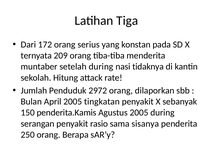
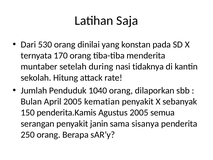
Tiga: Tiga -> Saja (127, 21)
172: 172 -> 530 (45, 44)
serius: serius -> dinilai (89, 44)
209: 209 -> 170 (61, 55)
2972: 2972 -> 1040 (98, 90)
tingkatan: tingkatan -> kematian (102, 101)
2005 during: during -> semua (163, 112)
rasio: rasio -> janin (99, 123)
